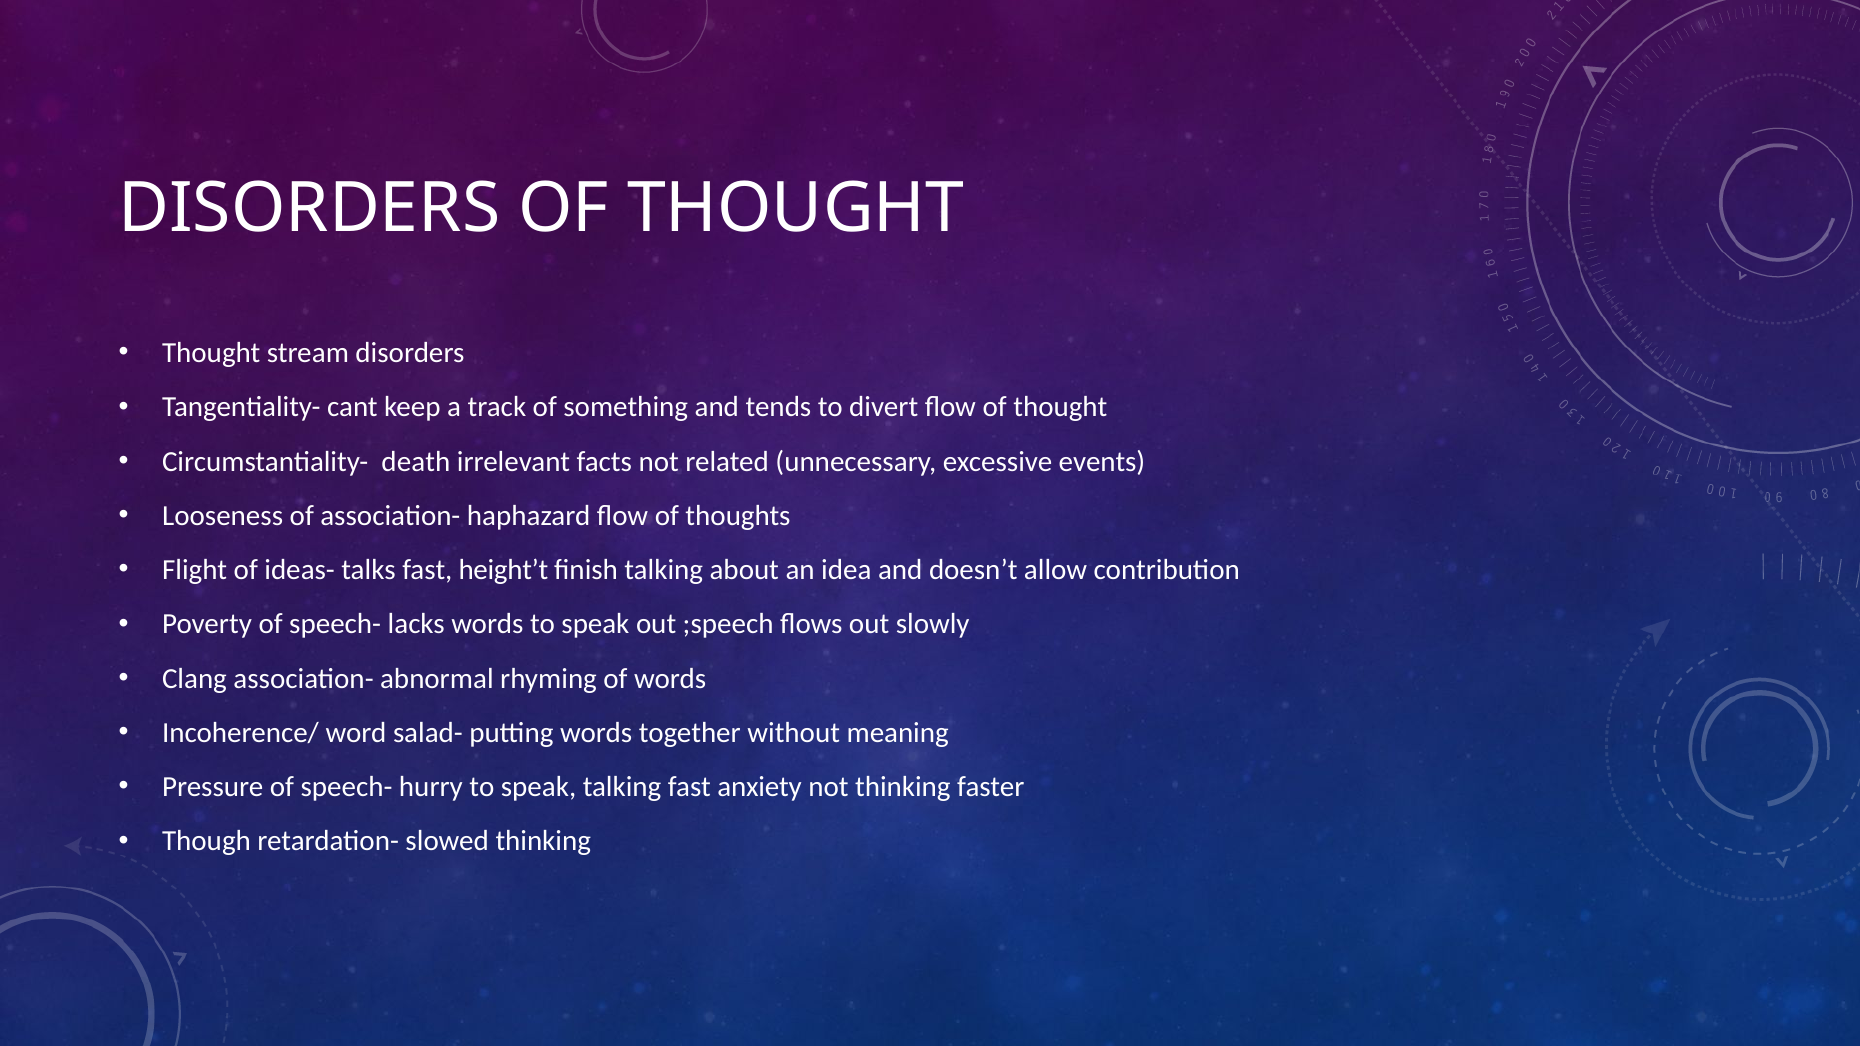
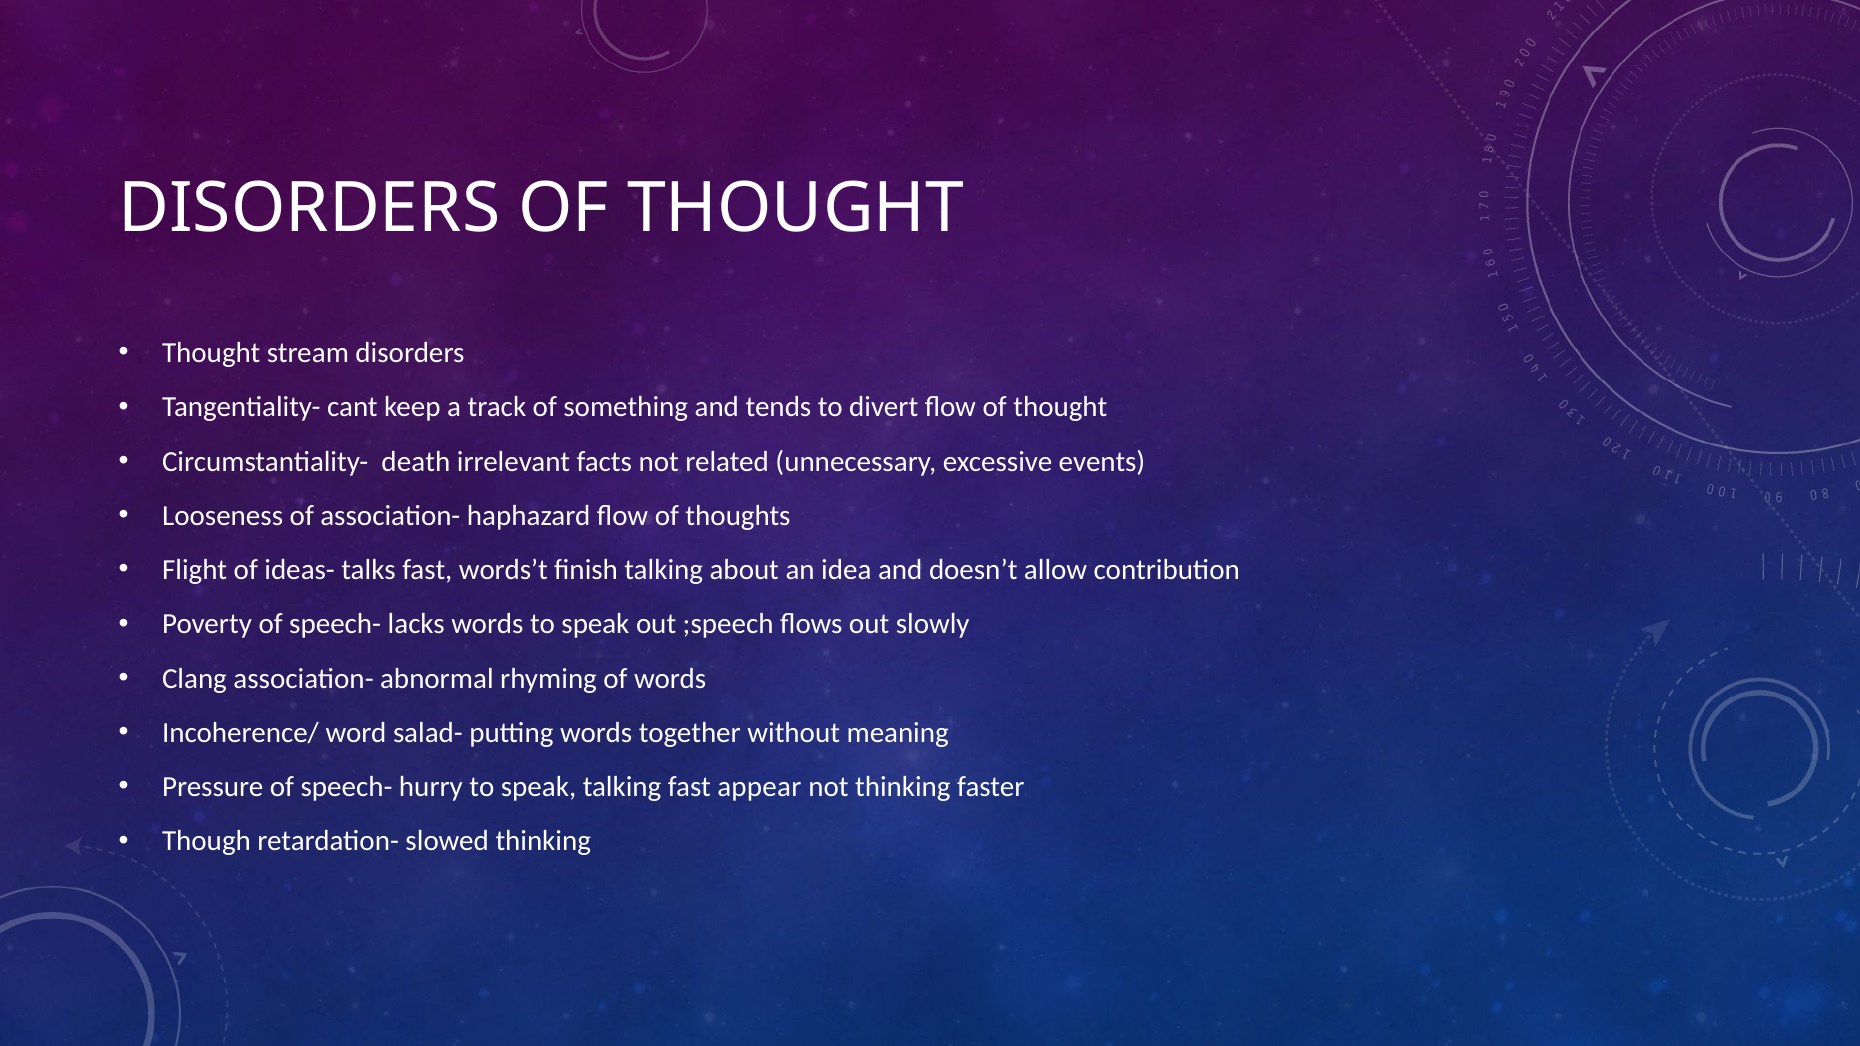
height’t: height’t -> words’t (503, 570)
anxiety: anxiety -> appear (759, 787)
